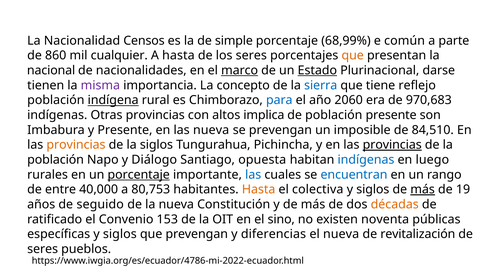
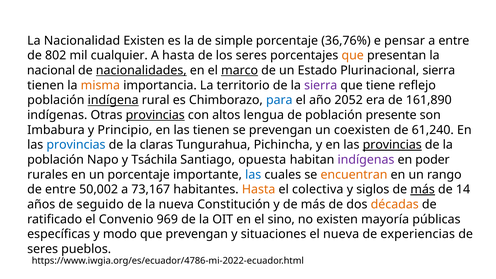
Nacionalidad Censos: Censos -> Existen (144, 41)
68,99%: 68,99% -> 36,76% (346, 41)
común: común -> pensar (405, 41)
a parte: parte -> entre (454, 41)
860: 860 -> 802 (56, 56)
nacionalidades underline: none -> present (141, 70)
Estado underline: present -> none (317, 70)
Plurinacional darse: darse -> sierra (439, 70)
misma colour: purple -> orange (100, 85)
concepto: concepto -> territorio (243, 85)
sierra colour: blue -> purple (321, 85)
2060: 2060 -> 2052 (349, 100)
970,683: 970,683 -> 161,890 (429, 100)
provincias underline: none -> present (155, 115)
implica: implica -> lengua (264, 115)
y Presente: Presente -> Principio (125, 130)
las nueva: nueva -> tienen (211, 130)
imposible: imposible -> coexisten (362, 130)
84,510: 84,510 -> 61,240 (433, 130)
provincias colour: orange -> blue (76, 145)
la siglos: siglos -> claras (156, 145)
Diálogo: Diálogo -> Tsáchila (154, 160)
indígenas colour: blue -> purple (366, 160)
luego: luego -> poder (432, 160)
porcentaje underline: present -> none (139, 175)
encuentran colour: blue -> orange (354, 175)
40,000: 40,000 -> 50,002 (99, 189)
80,753: 80,753 -> 73,167 (151, 189)
19: 19 -> 14 (463, 189)
153: 153 -> 969 (167, 219)
noventa: noventa -> mayoría (385, 219)
específicas y siglos: siglos -> modo (120, 234)
diferencias: diferencias -> situaciones (274, 234)
revitalización: revitalización -> experiencias (418, 234)
